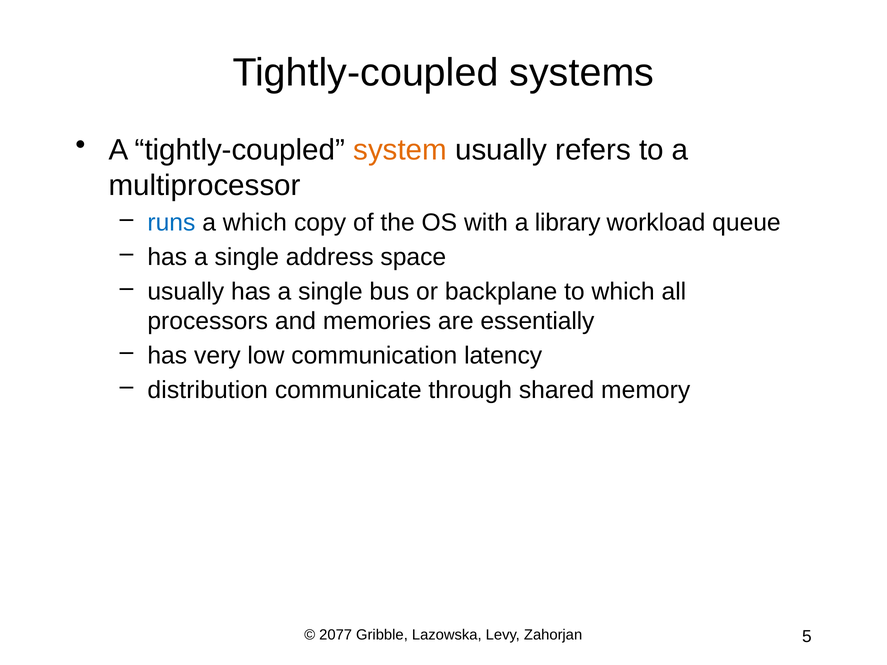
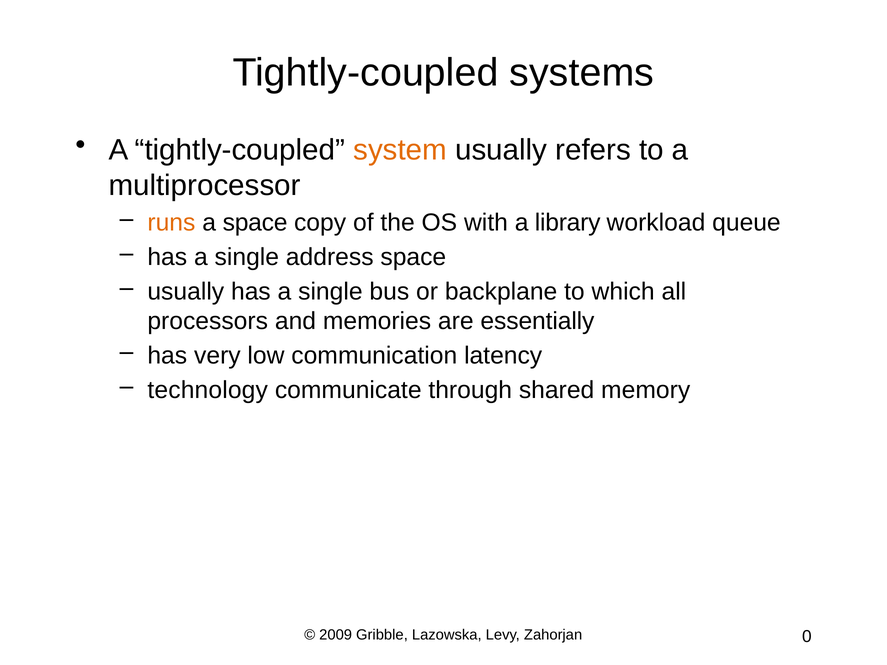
runs colour: blue -> orange (171, 222)
a which: which -> space (255, 222)
distribution: distribution -> technology (208, 390)
2077: 2077 -> 2009 (336, 635)
5: 5 -> 0 (807, 637)
